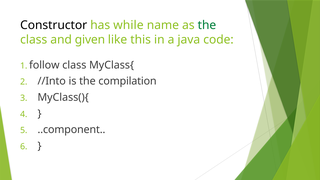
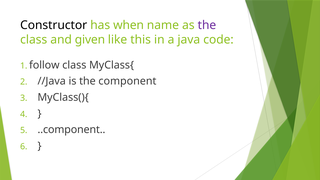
while: while -> when (129, 25)
the colour: green -> purple (207, 25)
//Into: //Into -> //Java (52, 81)
compilation: compilation -> component (127, 81)
